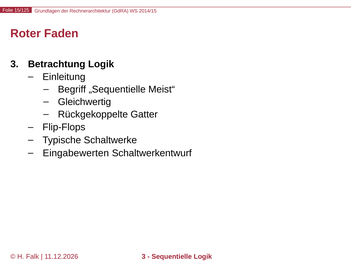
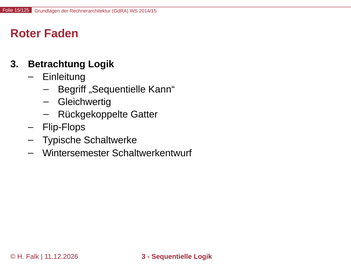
Meist“: Meist“ -> Kann“ (162, 89)
Eingabewerten: Eingabewerten -> Wintersemester (76, 153)
